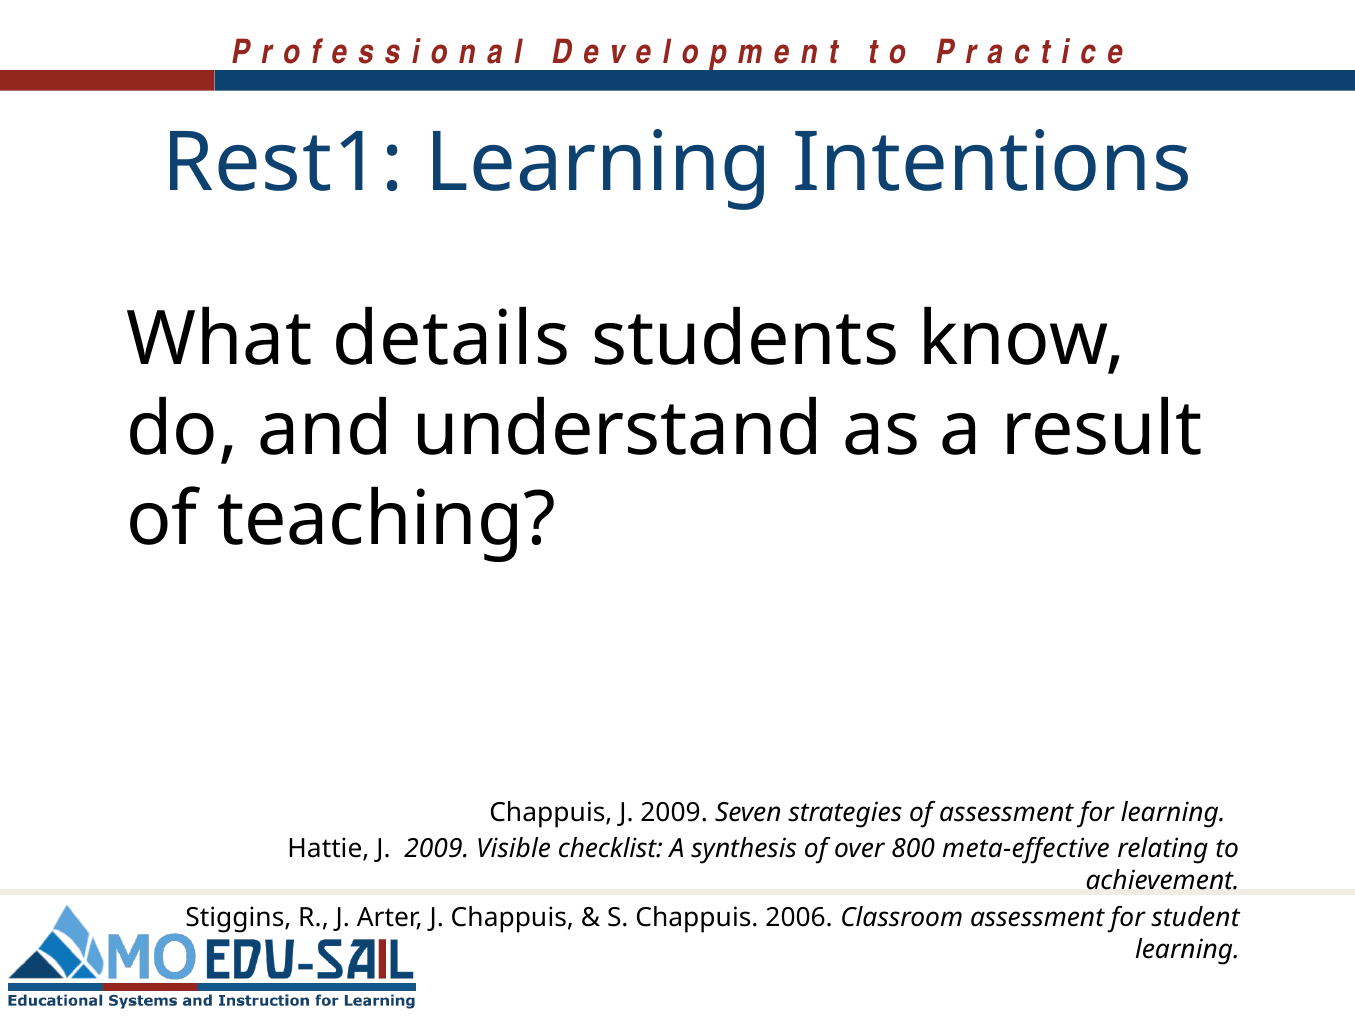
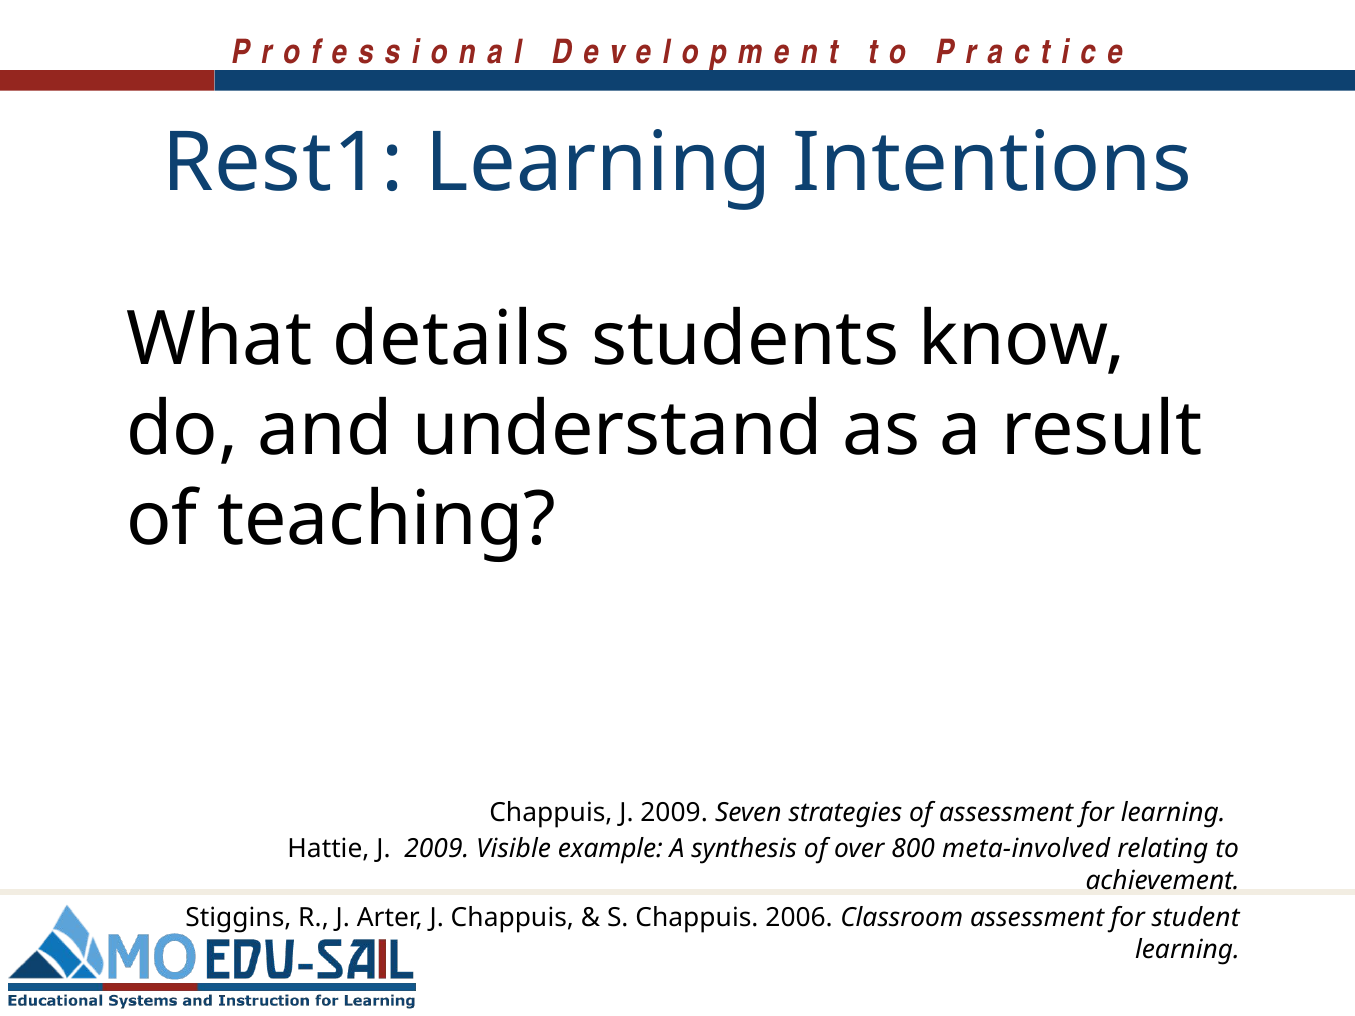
checklist: checklist -> example (610, 849)
meta-effective: meta-effective -> meta-involved (1026, 849)
